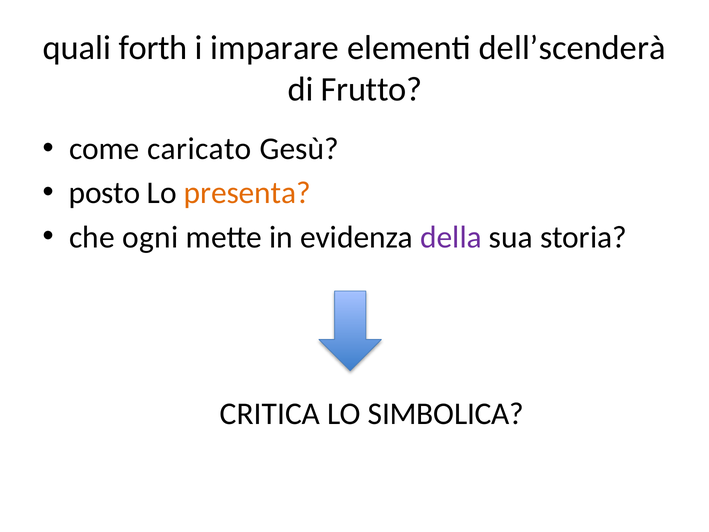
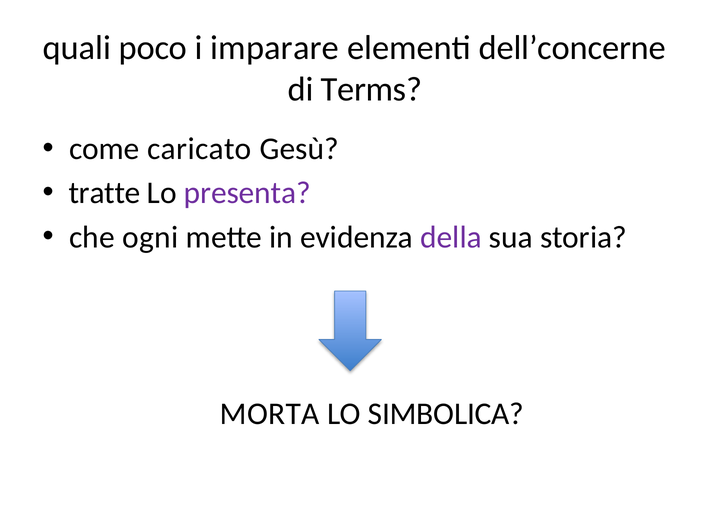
forth: forth -> poco (153, 48)
dell’scenderà: dell’scenderà -> dell’concerne (572, 48)
Frutto: Frutto -> Terms (371, 89)
posto: posto -> tratte (105, 193)
presenta colour: orange -> purple (247, 193)
CRITICA: CRITICA -> MORTA (270, 414)
